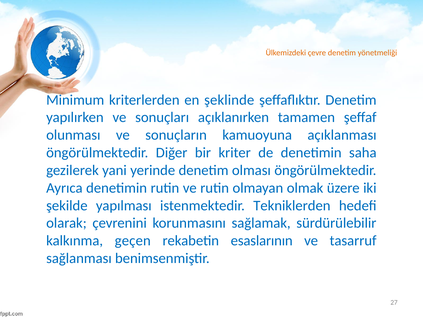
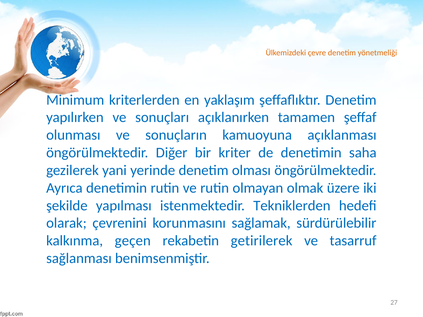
şeklinde: şeklinde -> yaklaşım (229, 100)
esaslarının: esaslarının -> getirilerek (262, 241)
